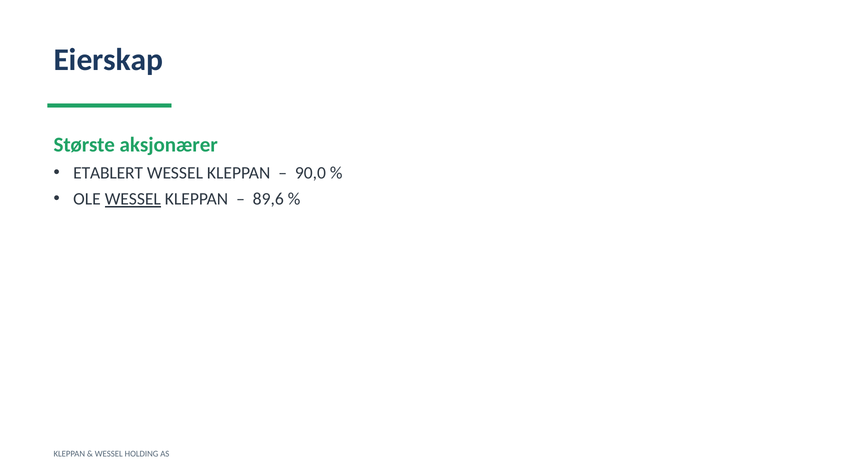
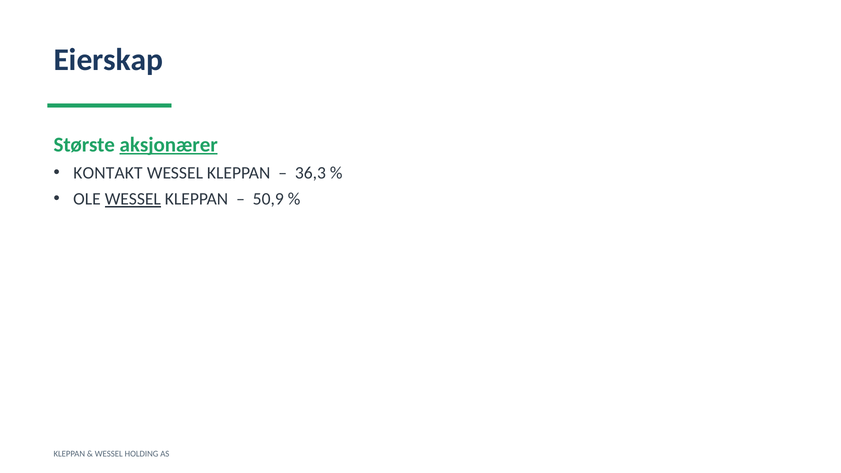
aksjonærer underline: none -> present (169, 145)
ETABLERT: ETABLERT -> KONTAKT (108, 173)
90,0: 90,0 -> 36,3 (310, 173)
89,6: 89,6 -> 50,9 (268, 199)
